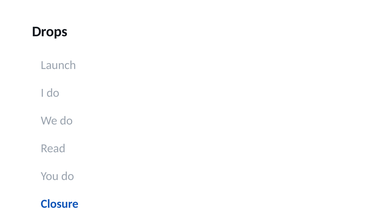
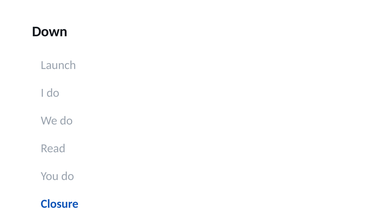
Drops: Drops -> Down (50, 32)
